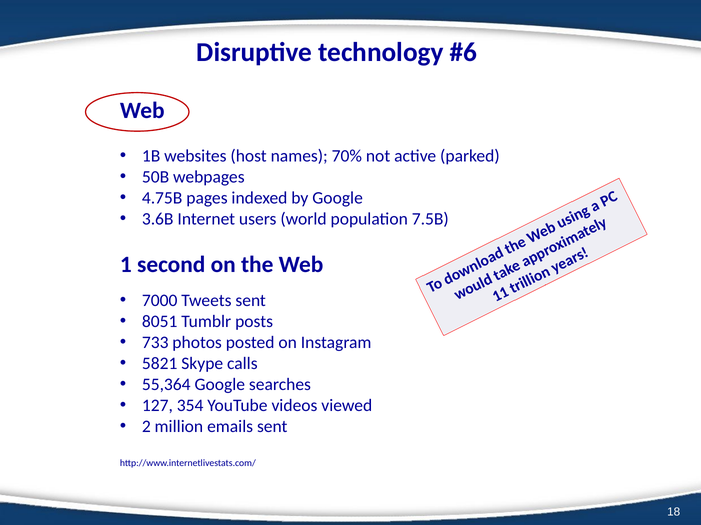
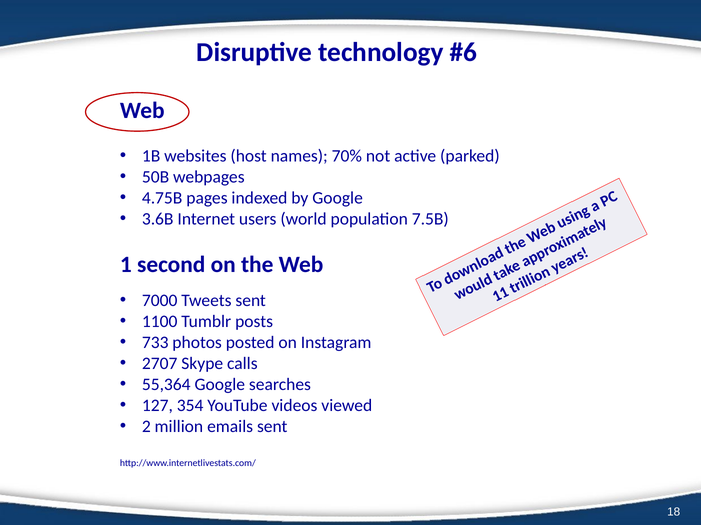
8051: 8051 -> 1100 (160, 322)
5821: 5821 -> 2707 (160, 364)
